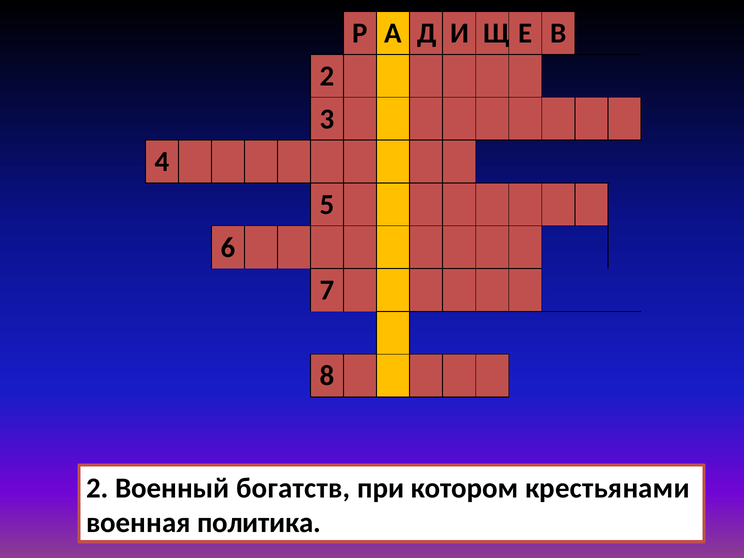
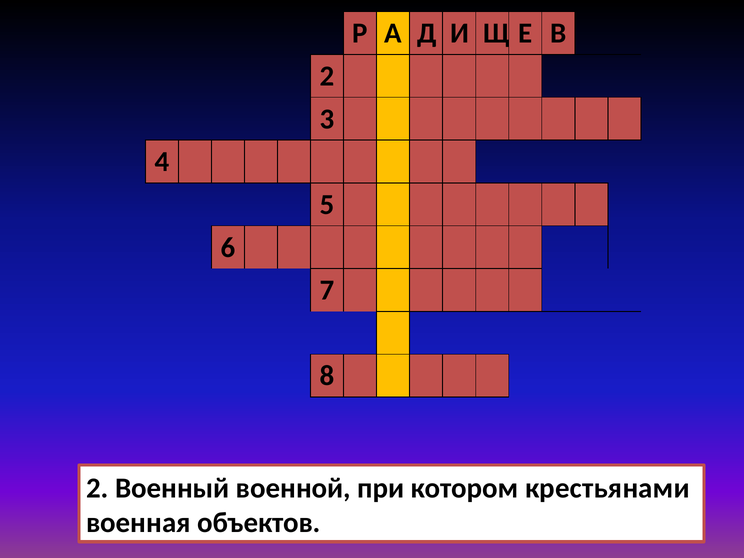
богатств: богатств -> военной (293, 488)
политика: политика -> объектов (259, 523)
